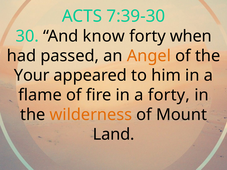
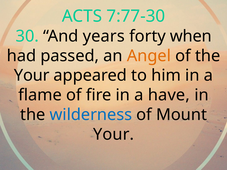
7:39-30: 7:39-30 -> 7:77-30 (136, 16)
know: know -> years (104, 36)
a forty: forty -> have (169, 95)
wilderness colour: orange -> blue (91, 115)
Land: Land -> Your (114, 135)
